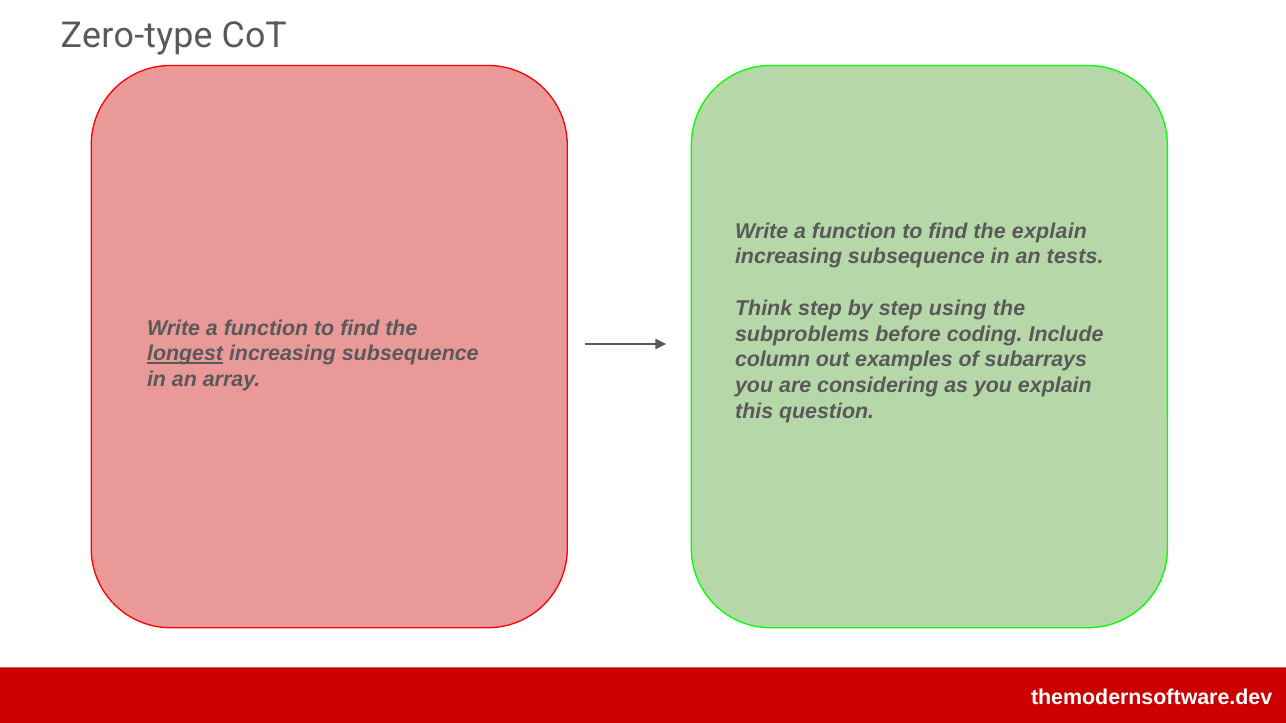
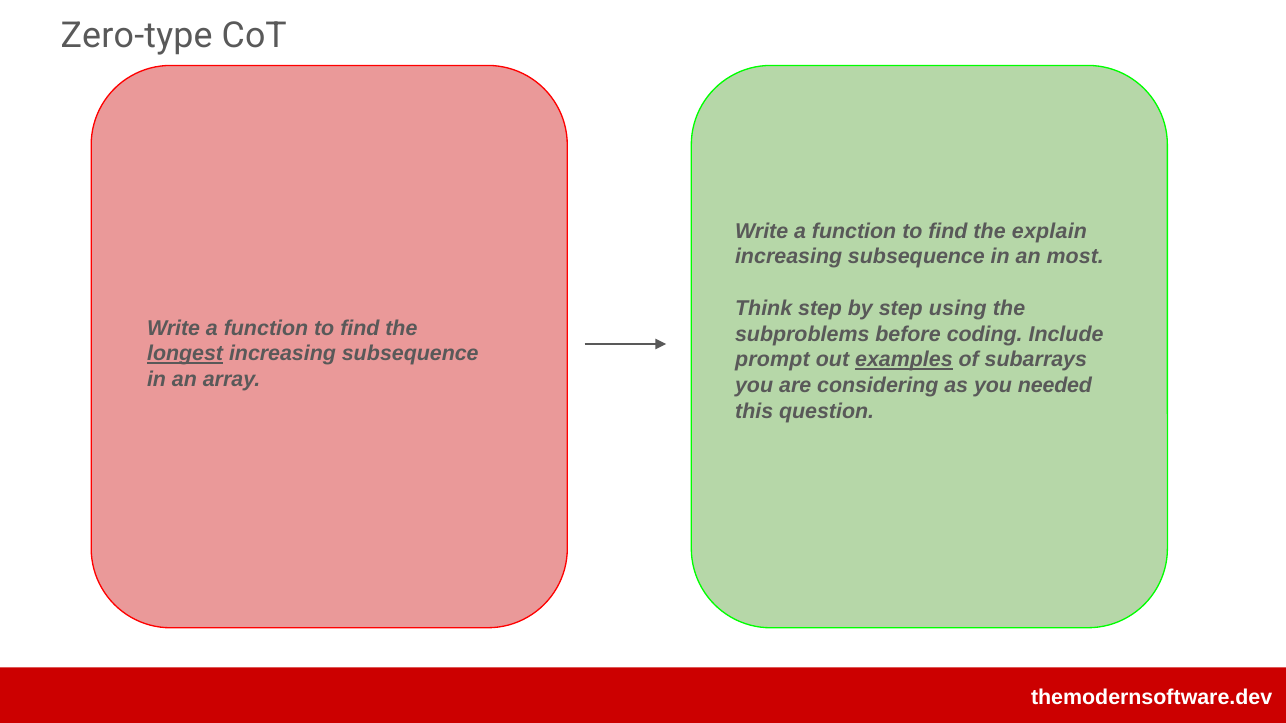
tests: tests -> most (1075, 257)
column: column -> prompt (773, 360)
examples underline: none -> present (904, 360)
you explain: explain -> needed (1055, 386)
